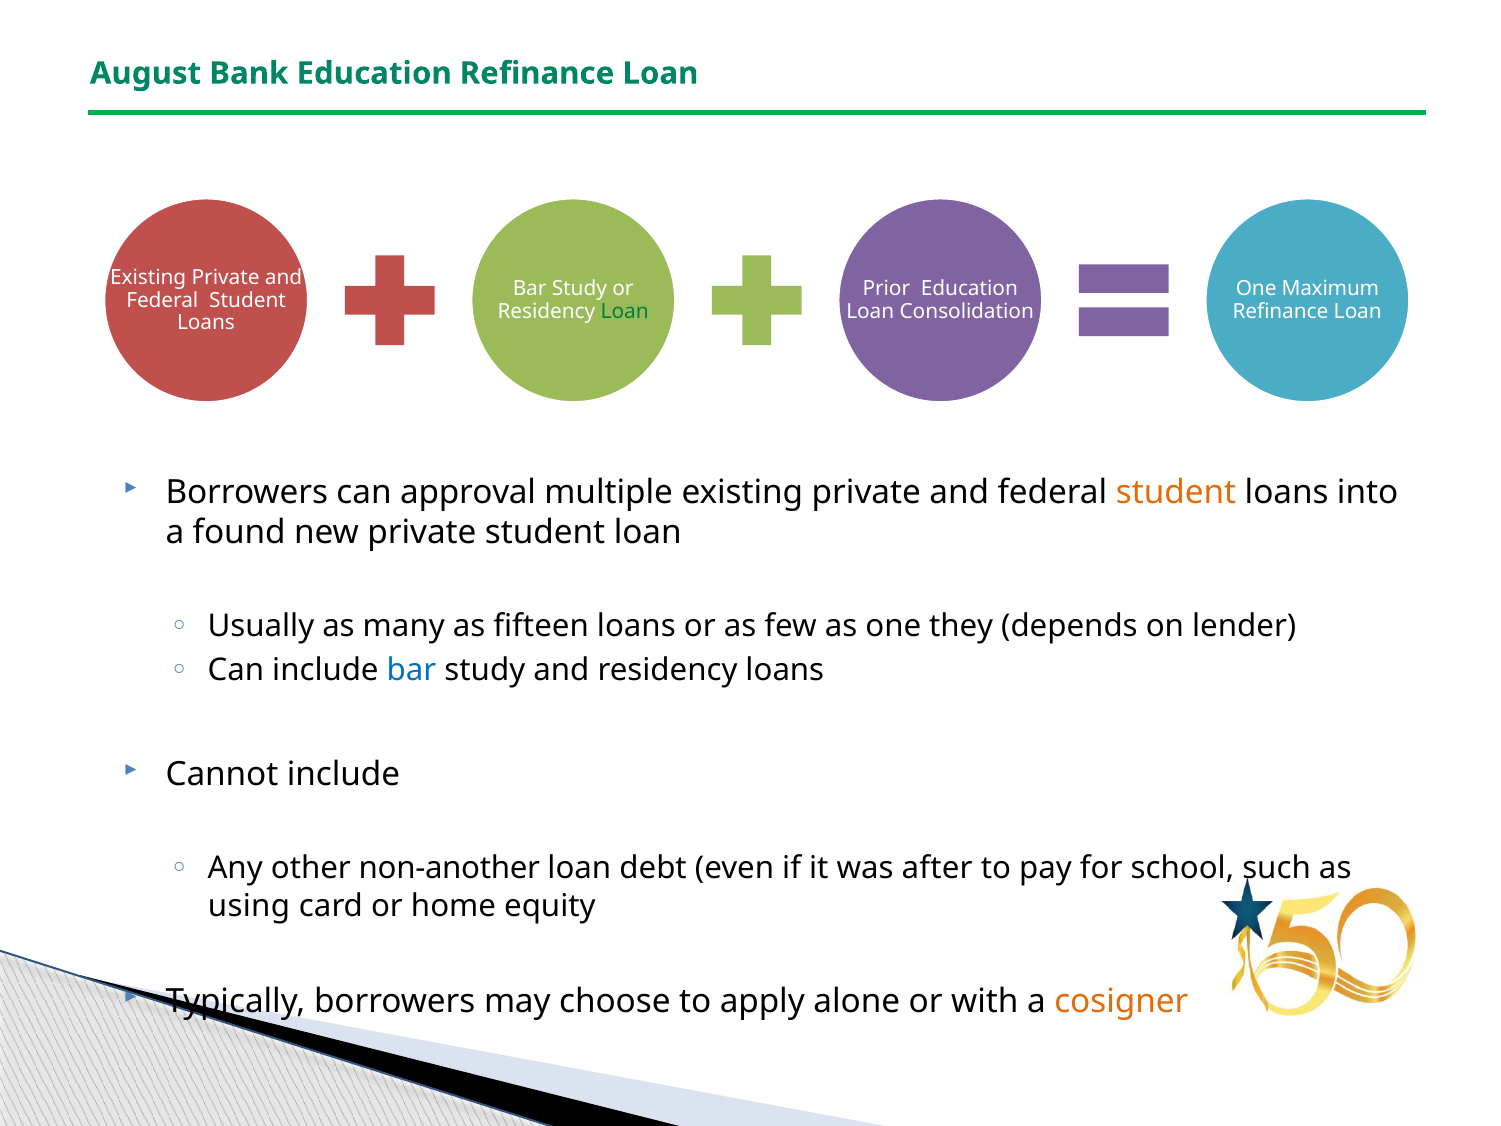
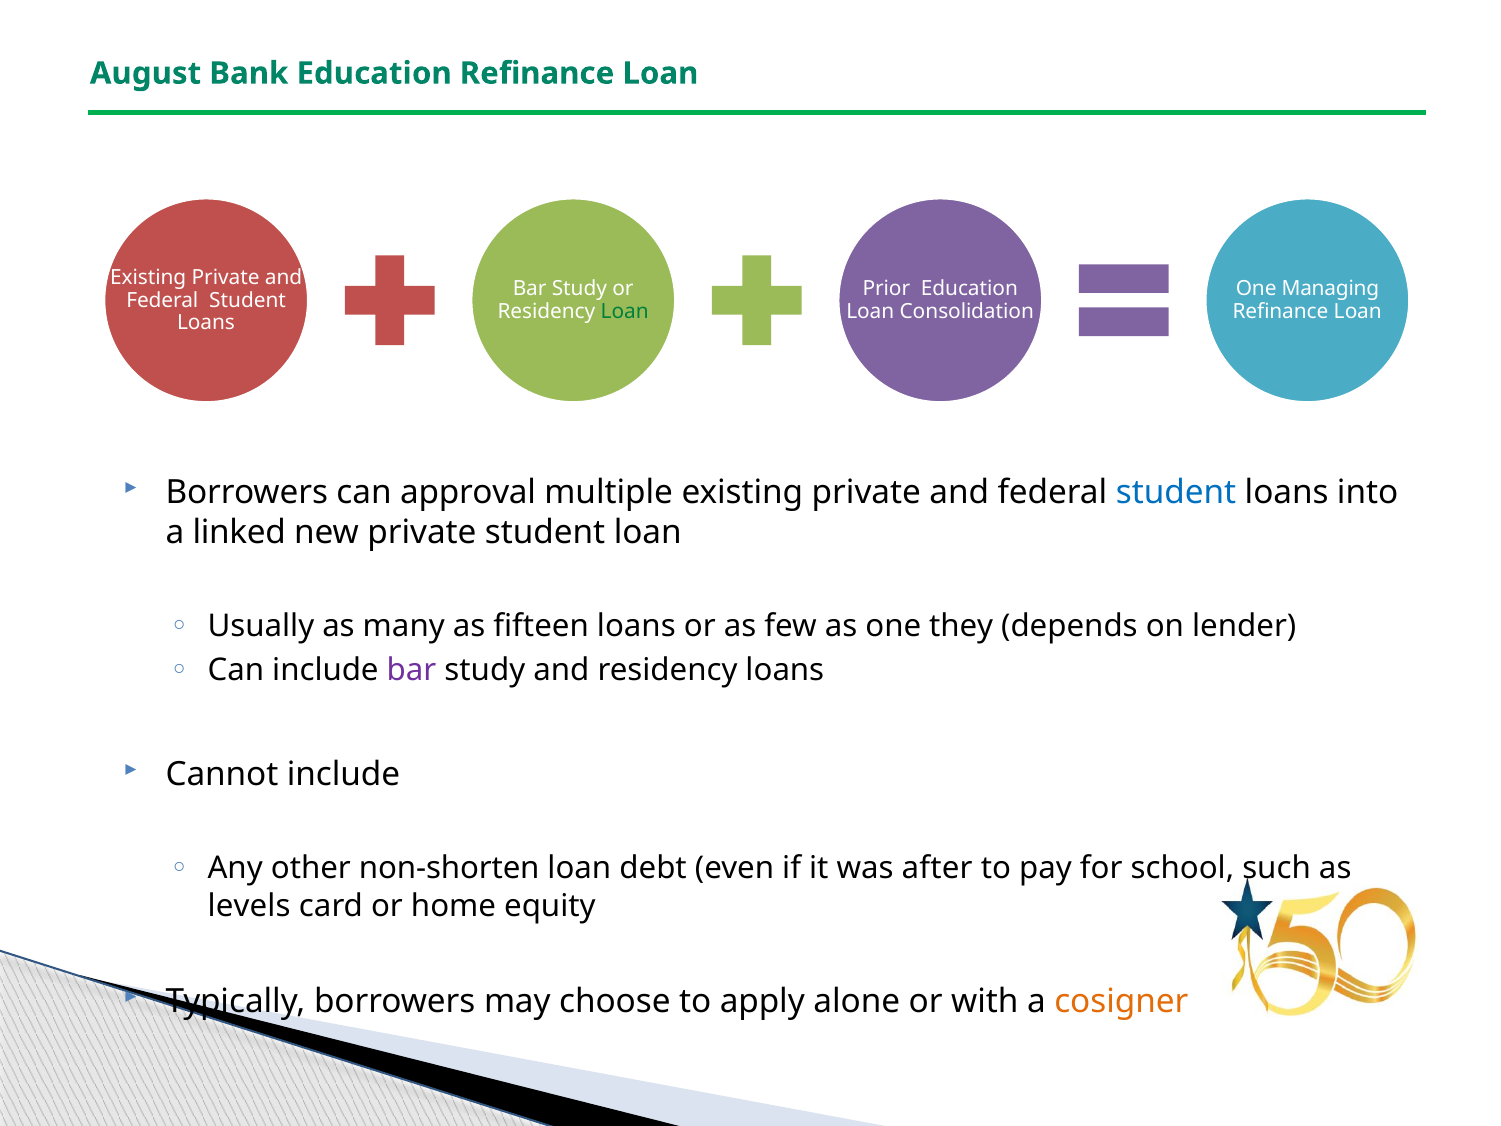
Maximum: Maximum -> Managing (1330, 289)
student colour: orange -> blue (1176, 493)
found: found -> linked (239, 533)
bar colour: blue -> purple (412, 671)
non-another: non-another -> non-shorten (449, 868)
using: using -> levels (249, 906)
